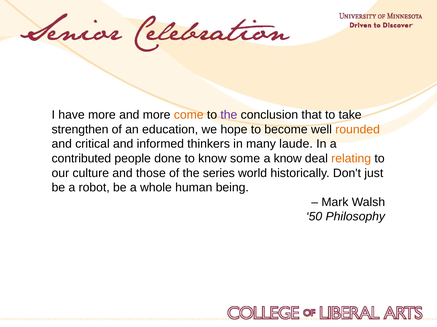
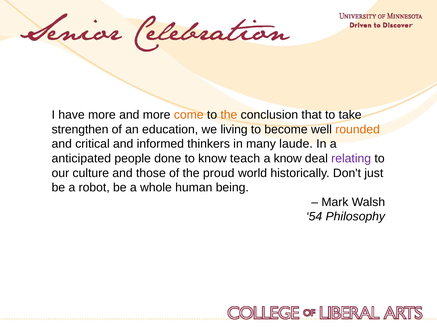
the colour: purple -> orange (229, 115)
hope: hope -> living (234, 130)
contributed: contributed -> anticipated (81, 159)
some: some -> teach (245, 159)
relating colour: orange -> purple (351, 159)
series: series -> proud (219, 173)
50: 50 -> 54 (314, 217)
